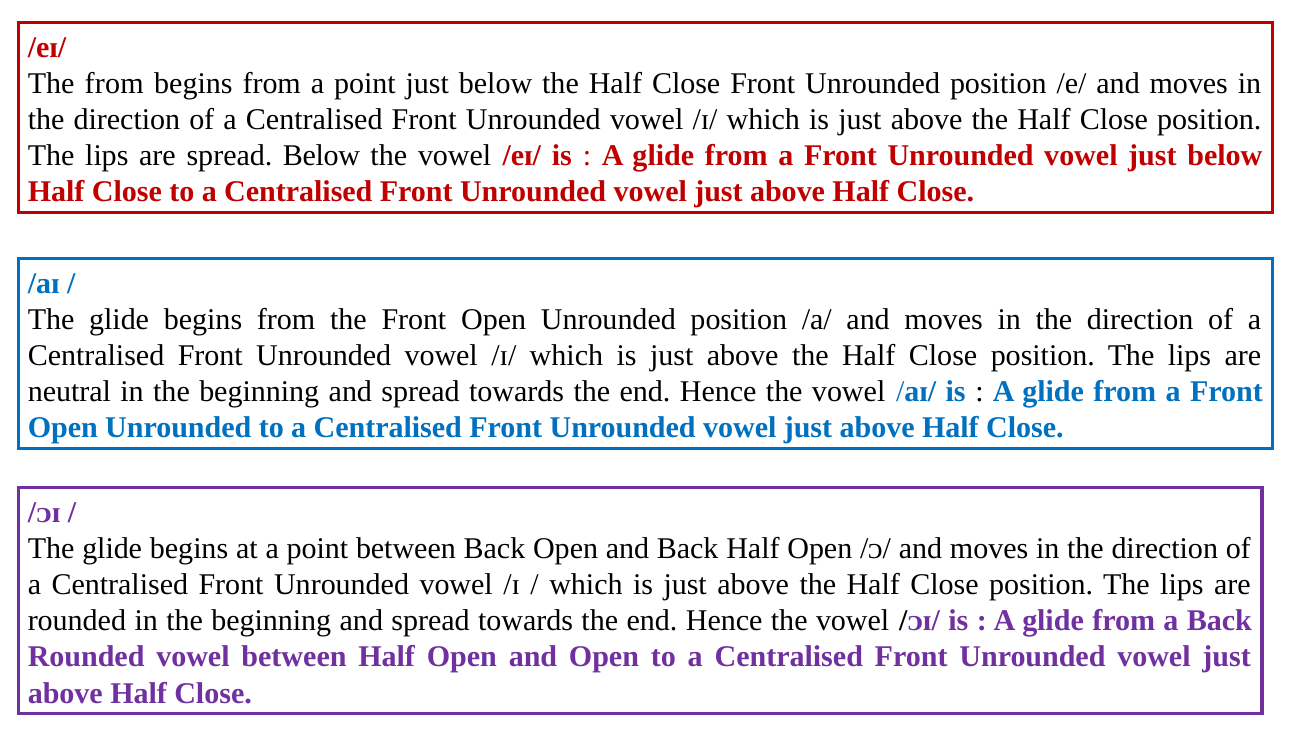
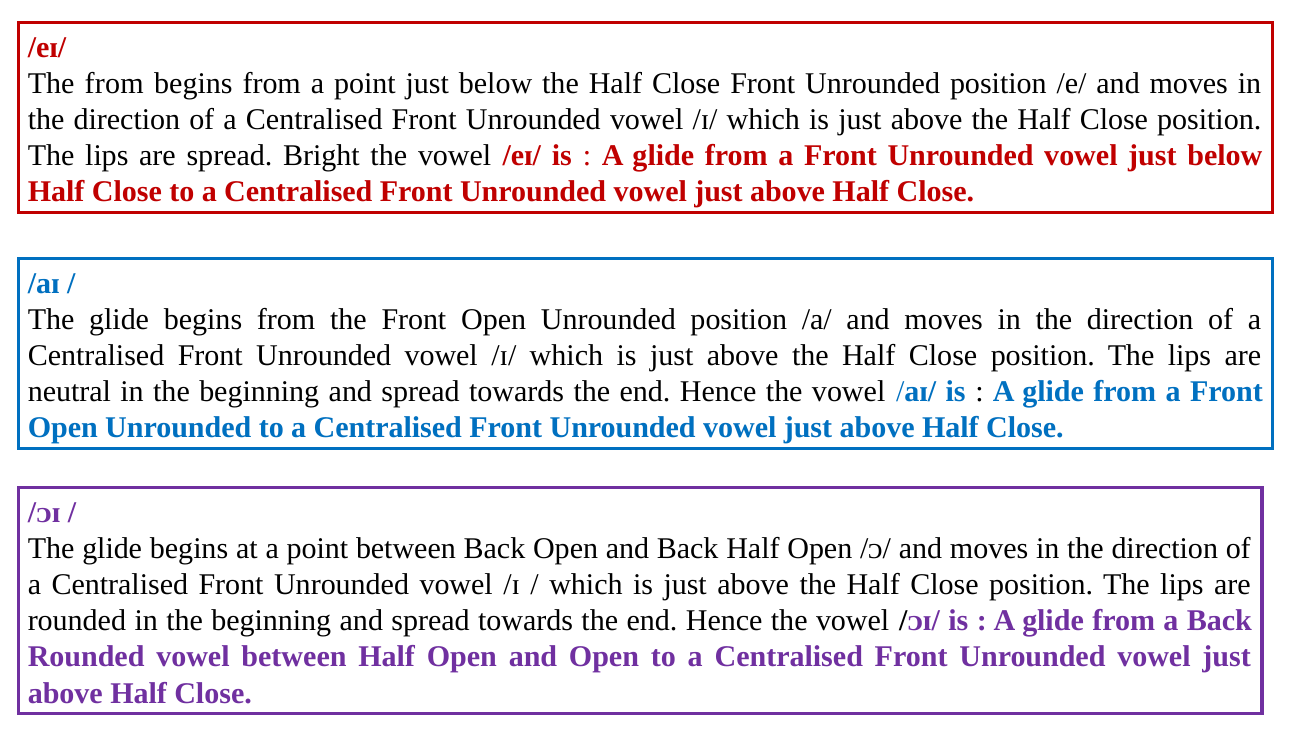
spread Below: Below -> Bright (321, 155)
